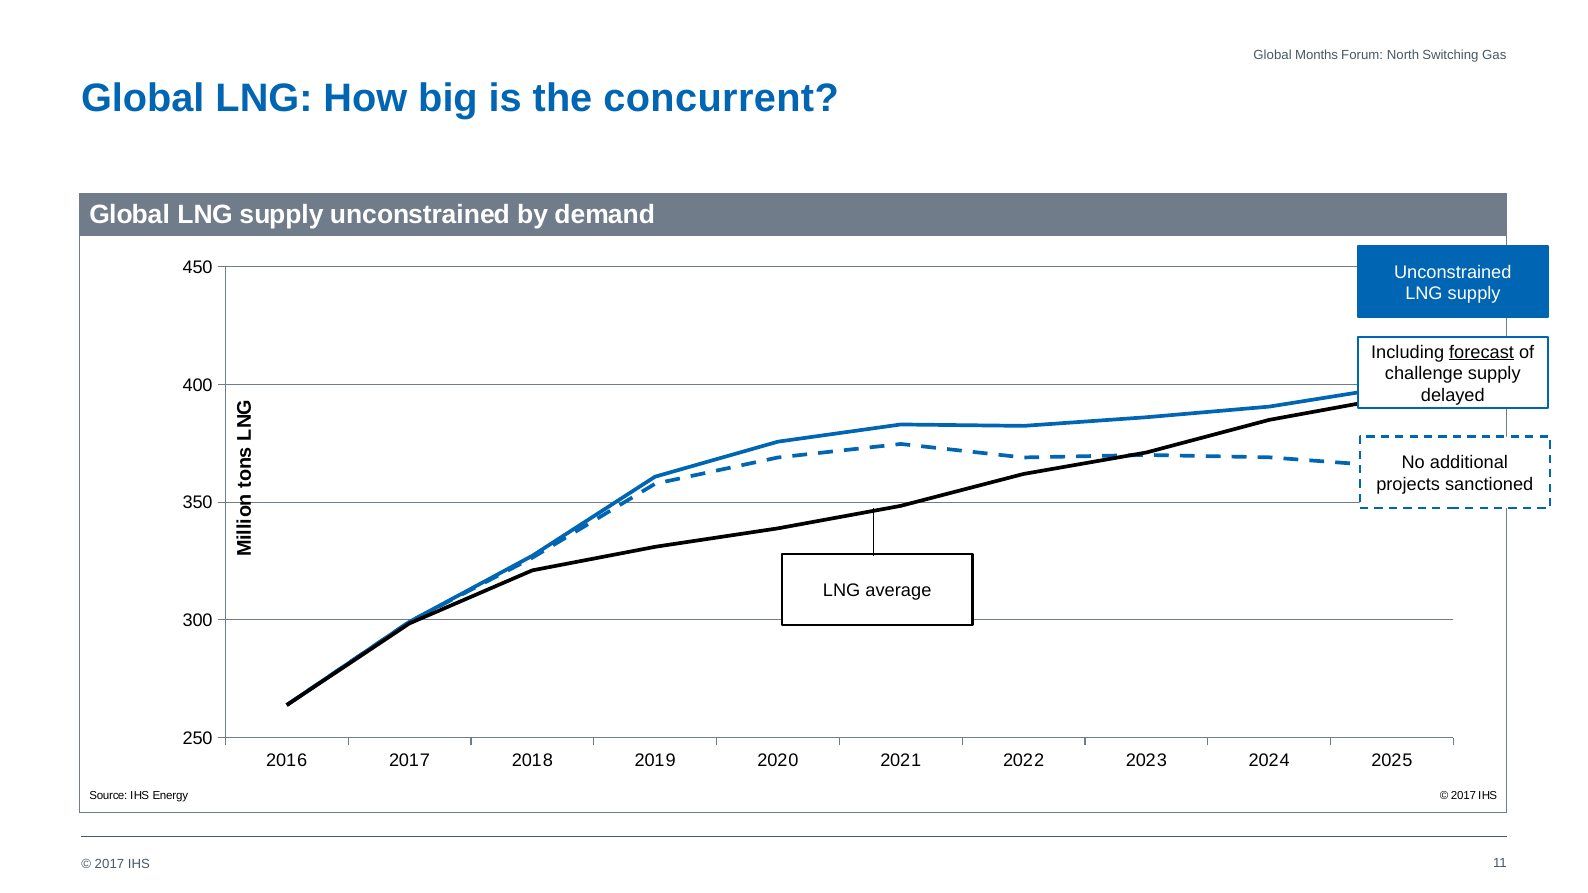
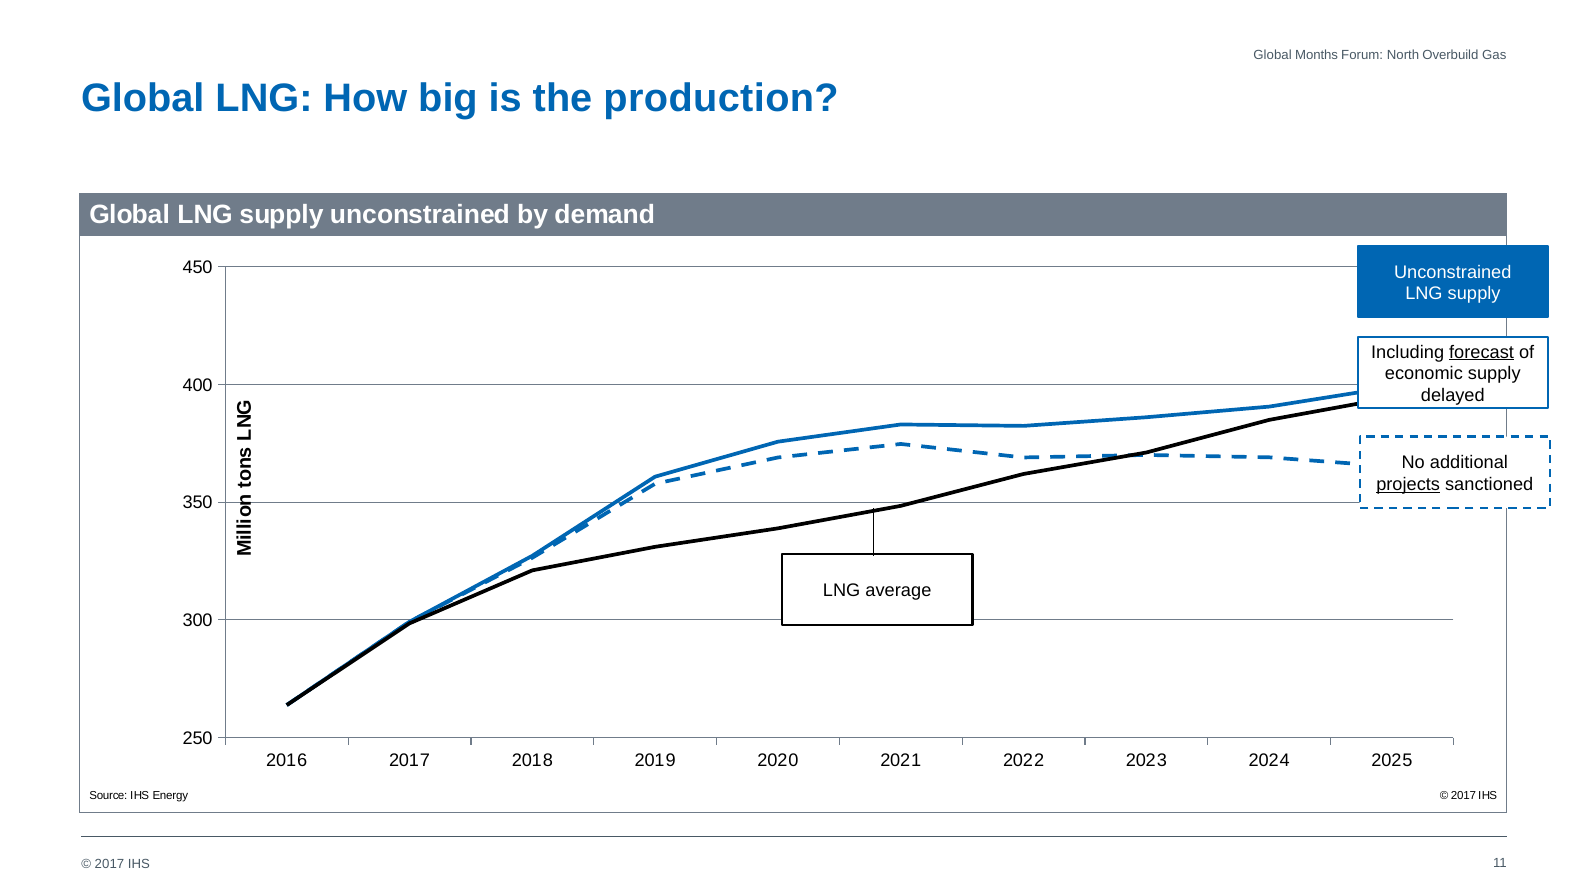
Switching: Switching -> Overbuild (1450, 55)
concurrent: concurrent -> production (721, 98)
challenge: challenge -> economic (1424, 374)
projects underline: none -> present (1408, 485)
